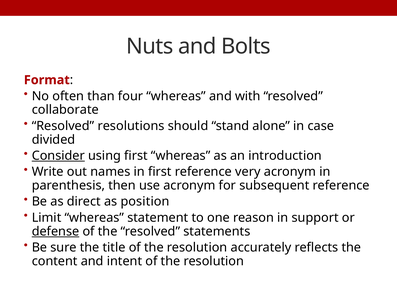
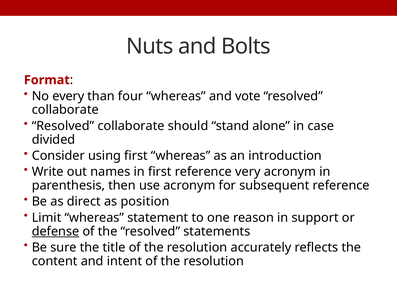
often: often -> every (68, 96)
with: with -> vote (248, 96)
resolutions: resolutions -> collaborate (131, 126)
Consider underline: present -> none (58, 156)
